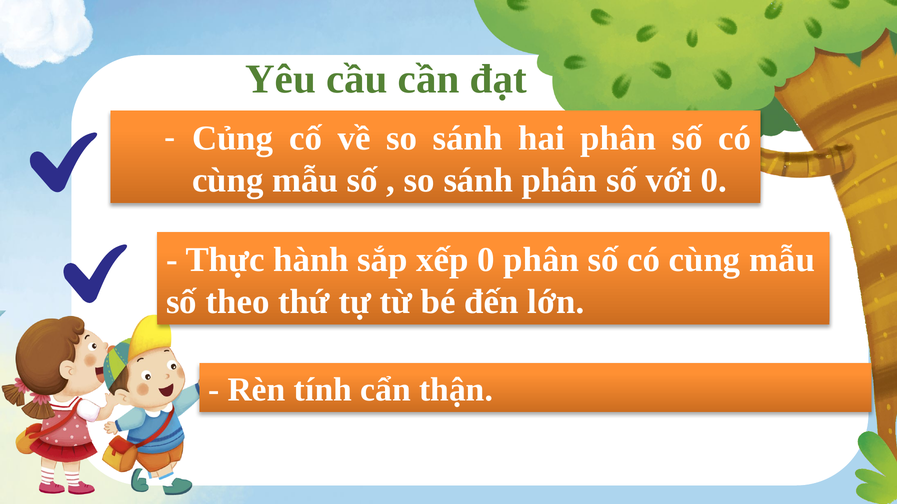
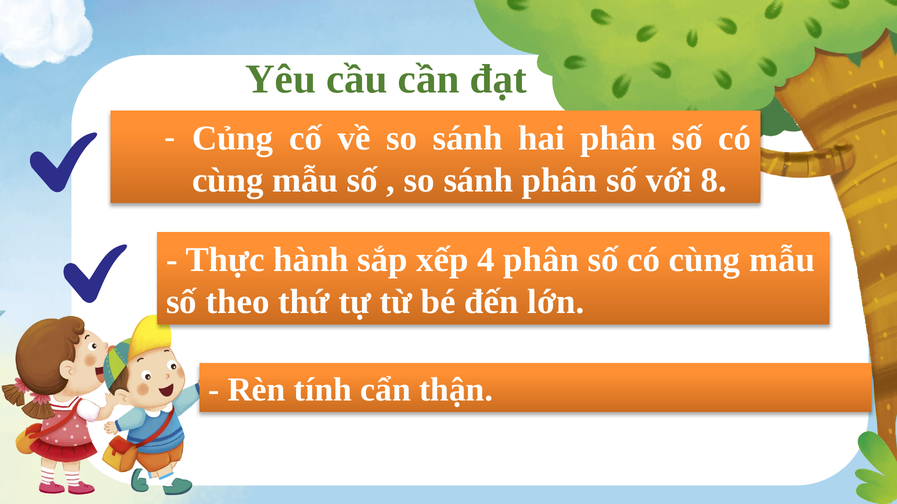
với 0: 0 -> 8 (714, 180)
xếp 0: 0 -> 4 (486, 260)
